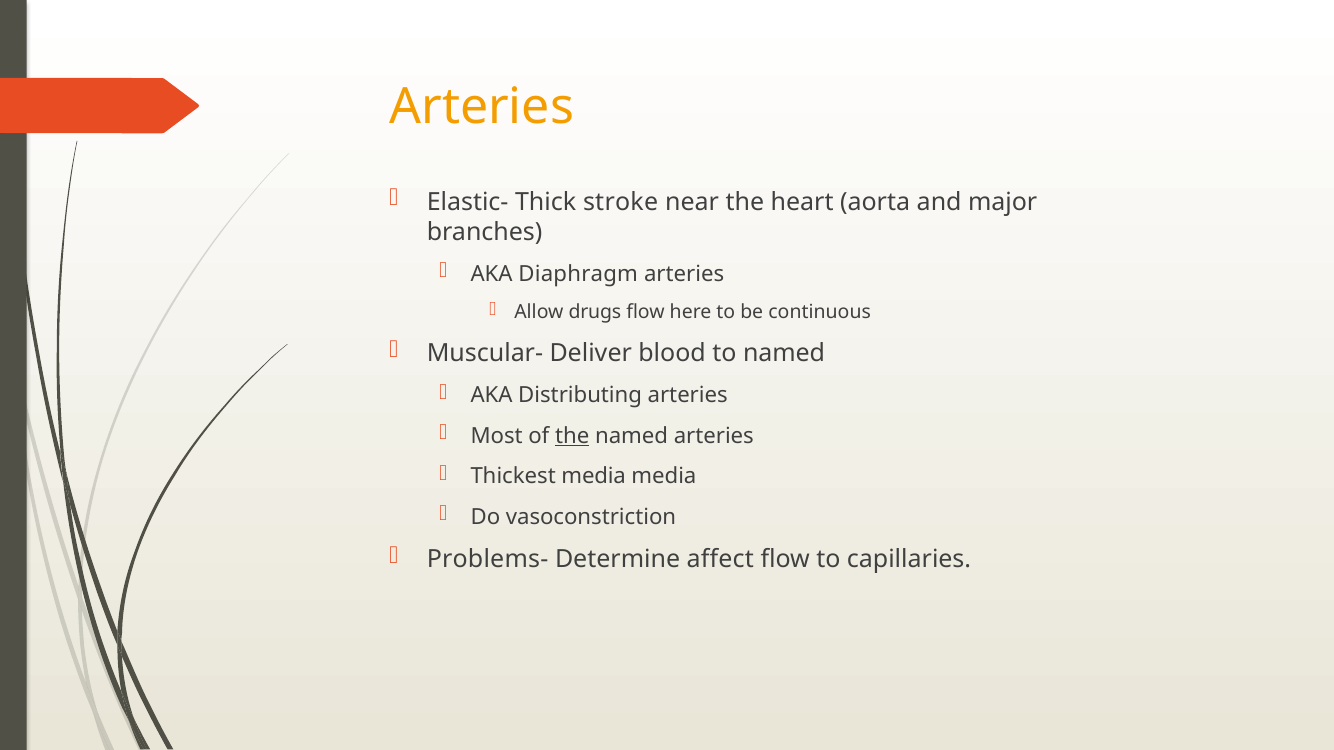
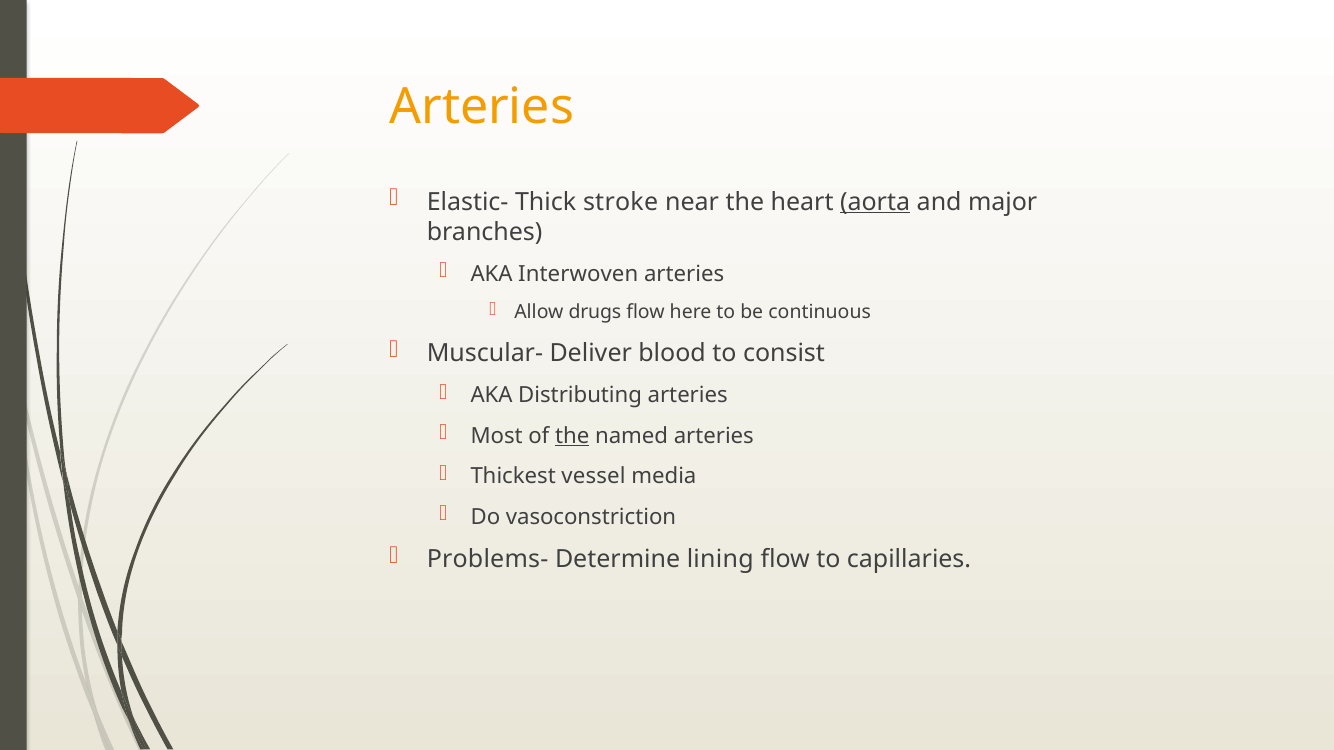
aorta underline: none -> present (875, 202)
Diaphragm: Diaphragm -> Interwoven (578, 274)
to named: named -> consist (784, 354)
Thickest media: media -> vessel (594, 477)
affect: affect -> lining (720, 560)
